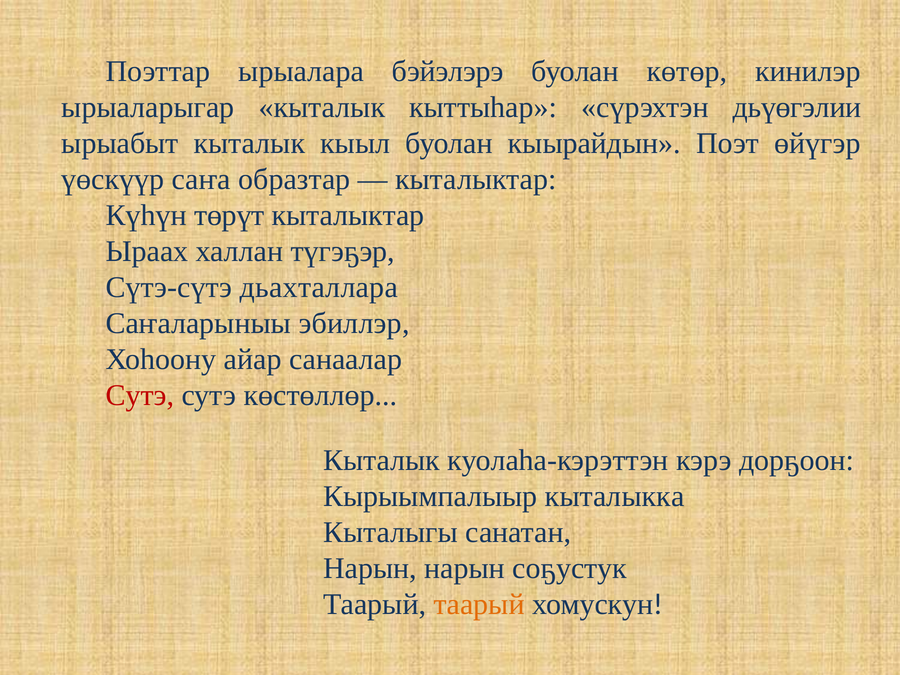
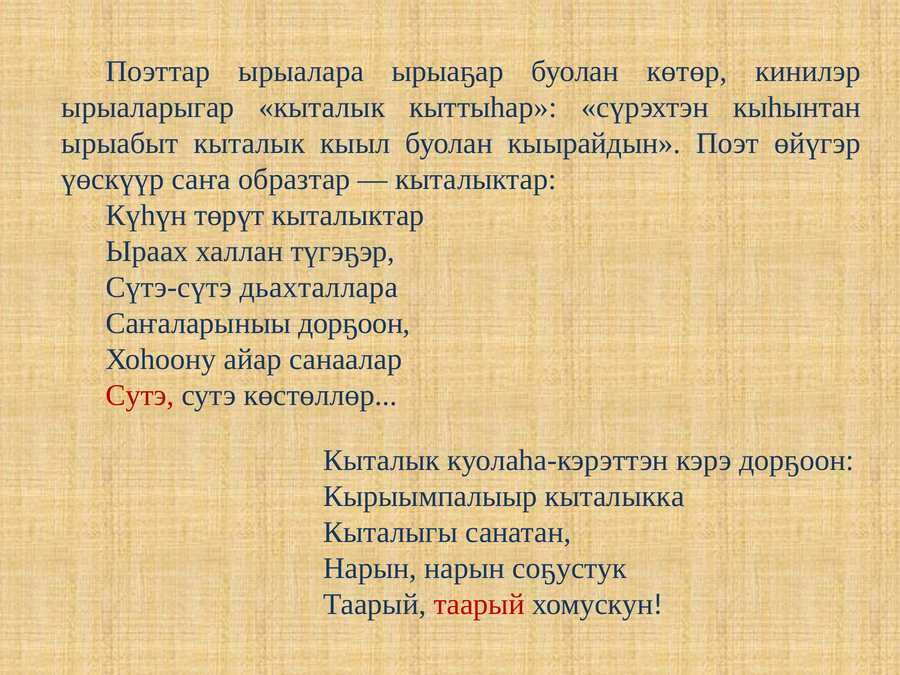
бэйэлэрэ: бэйэлэрэ -> ырыаҕар (448, 71)
дьүөгэлии: дьүөгэлии -> кыһынтан (797, 107)
Саҥаларыныы эбиллэр: эбиллэр -> дорҕоон (354, 323)
таарый colour: orange -> red (479, 605)
